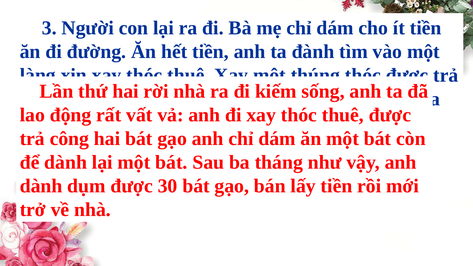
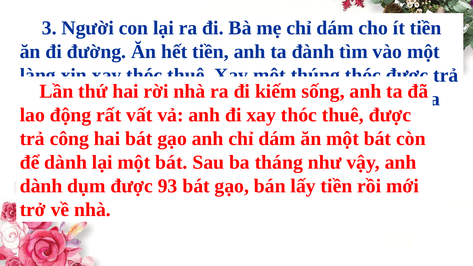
30: 30 -> 93 (168, 186)
